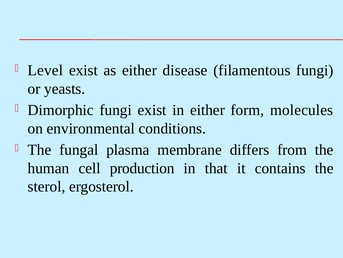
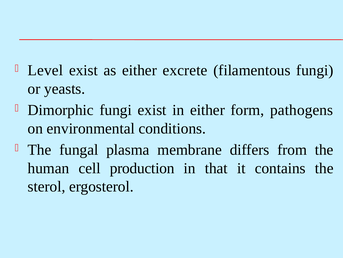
disease: disease -> excrete (185, 70)
molecules: molecules -> pathogens (302, 110)
